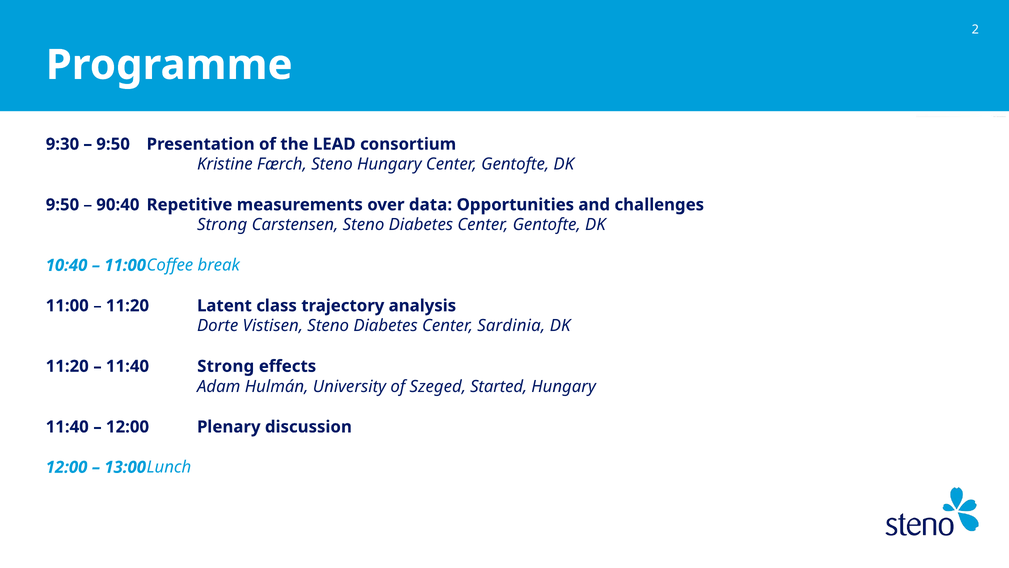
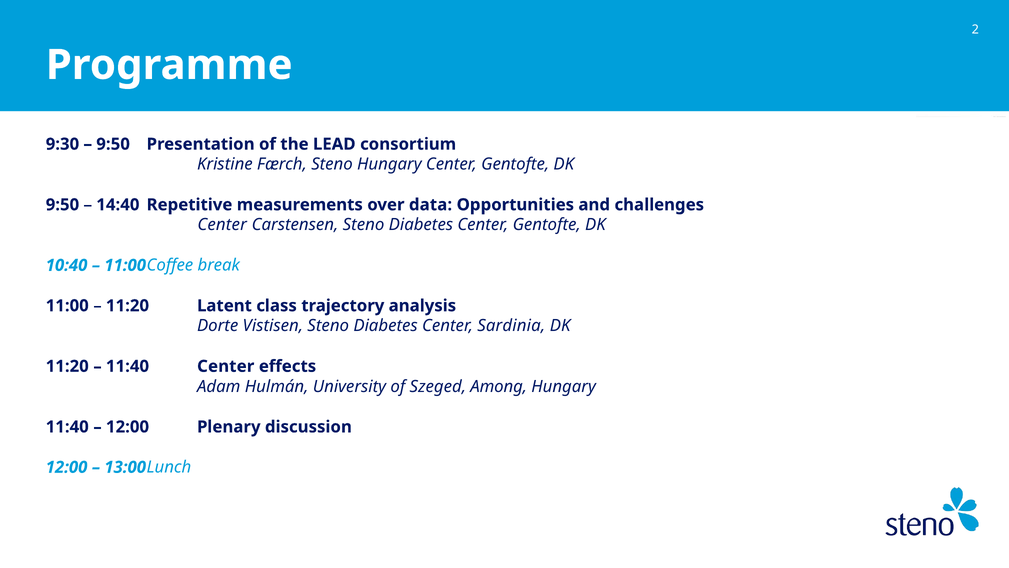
90:40: 90:40 -> 14:40 (118, 205)
Strong: Strong -> Center (222, 225)
11:40 Strong: Strong -> Center (226, 366)
Started: Started -> Among (499, 386)
